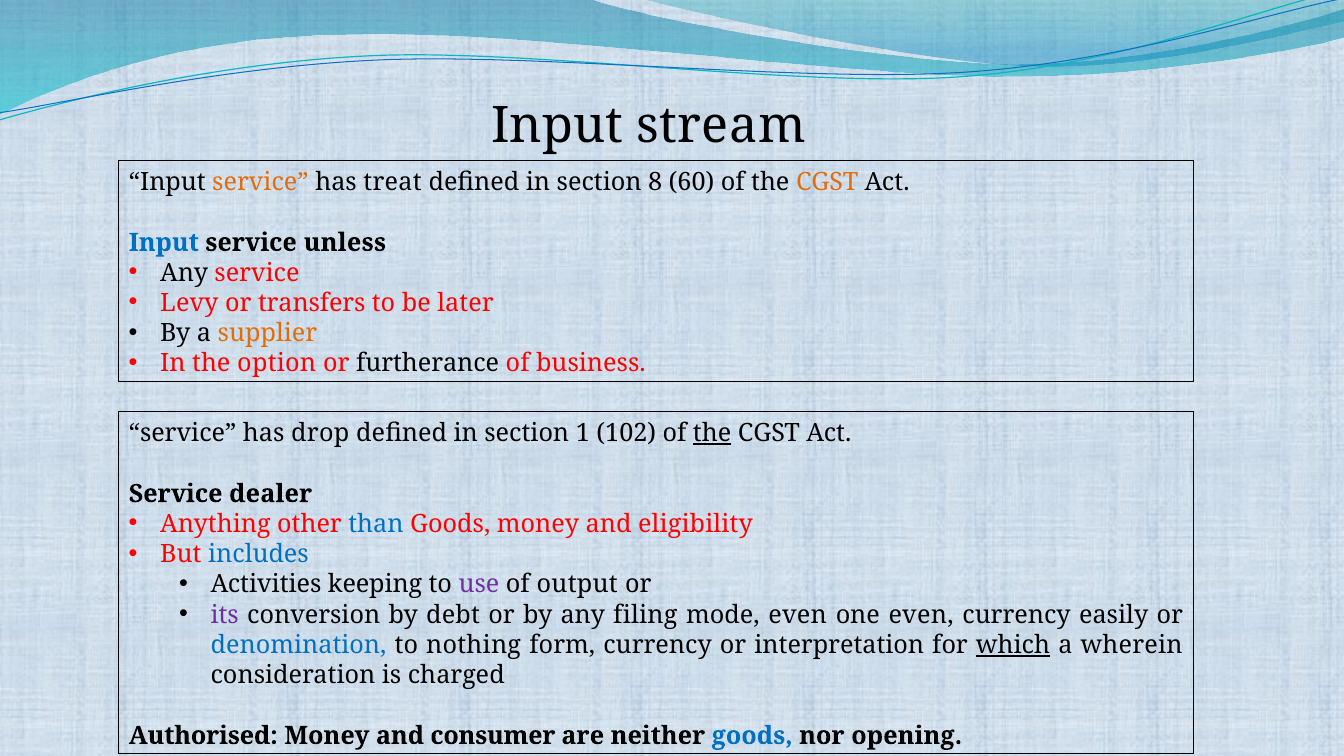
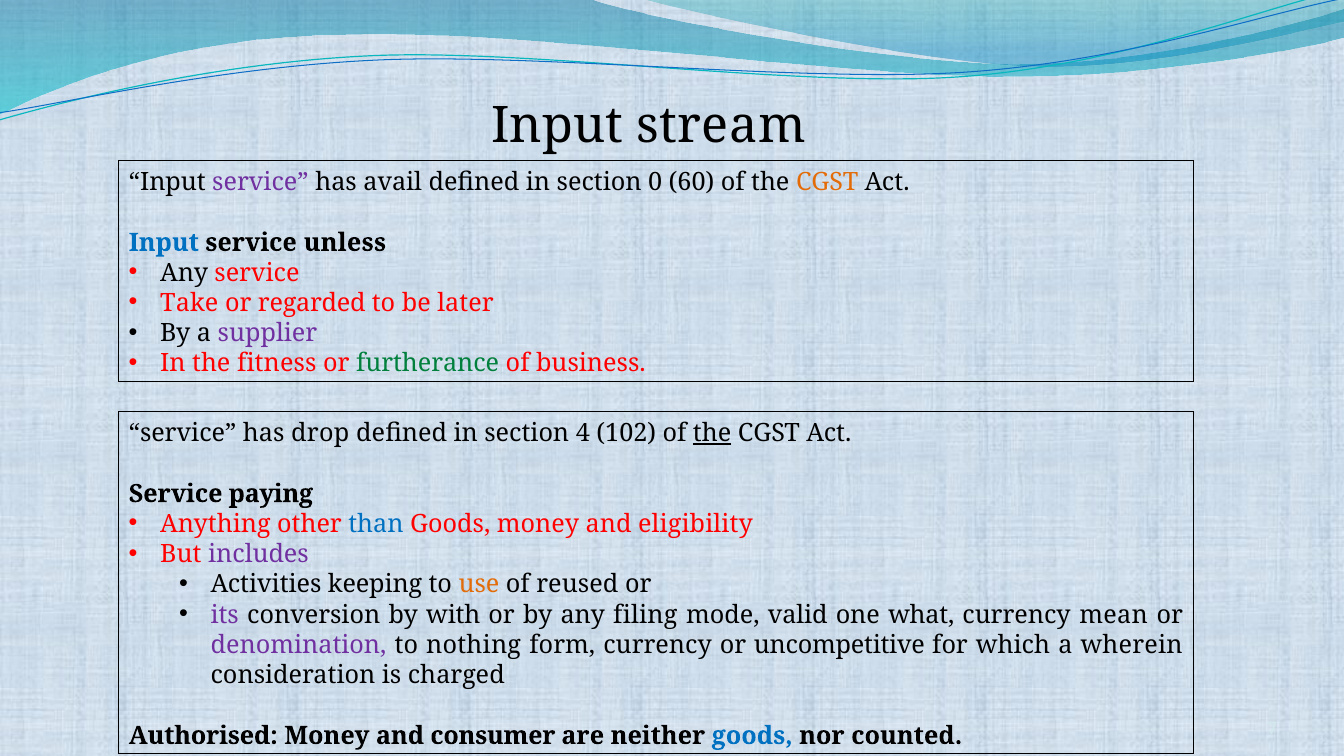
service colour: orange -> purple (260, 182)
treat: treat -> avail (393, 182)
8: 8 -> 0 (655, 182)
Levy: Levy -> Take (189, 303)
transfers: transfers -> regarded (312, 303)
supplier colour: orange -> purple (267, 333)
option: option -> fitness (277, 363)
furtherance colour: black -> green (428, 363)
1: 1 -> 4 (583, 433)
dealer: dealer -> paying (271, 494)
includes colour: blue -> purple (258, 554)
use colour: purple -> orange (479, 584)
output: output -> reused (577, 584)
debt: debt -> with (453, 615)
mode even: even -> valid (798, 615)
one even: even -> what (921, 615)
easily: easily -> mean (1114, 615)
denomination colour: blue -> purple (299, 645)
interpretation: interpretation -> uncompetitive (839, 645)
which underline: present -> none (1013, 645)
opening: opening -> counted (907, 736)
